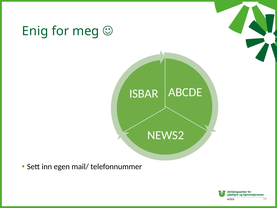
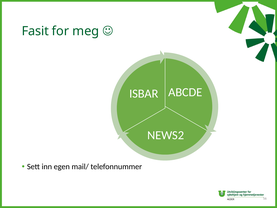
Enig: Enig -> Fasit (35, 31)
